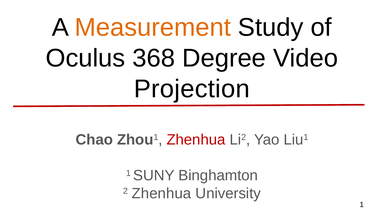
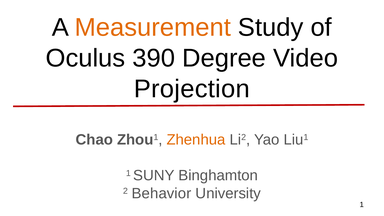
368: 368 -> 390 (154, 58)
Zhenhua colour: red -> orange (196, 140)
2 Zhenhua: Zhenhua -> Behavior (161, 193)
